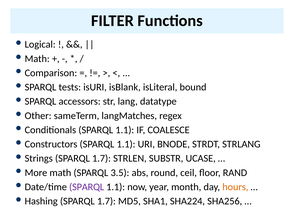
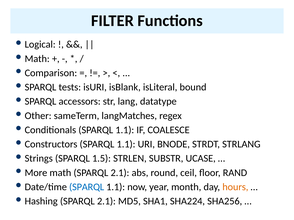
1.7: 1.7 -> 1.5 (101, 159)
math SPARQL 3.5: 3.5 -> 2.1 (120, 173)
SPARQL colour: purple -> blue (87, 187)
1.7: 1.7 -> 2.1 (106, 202)
